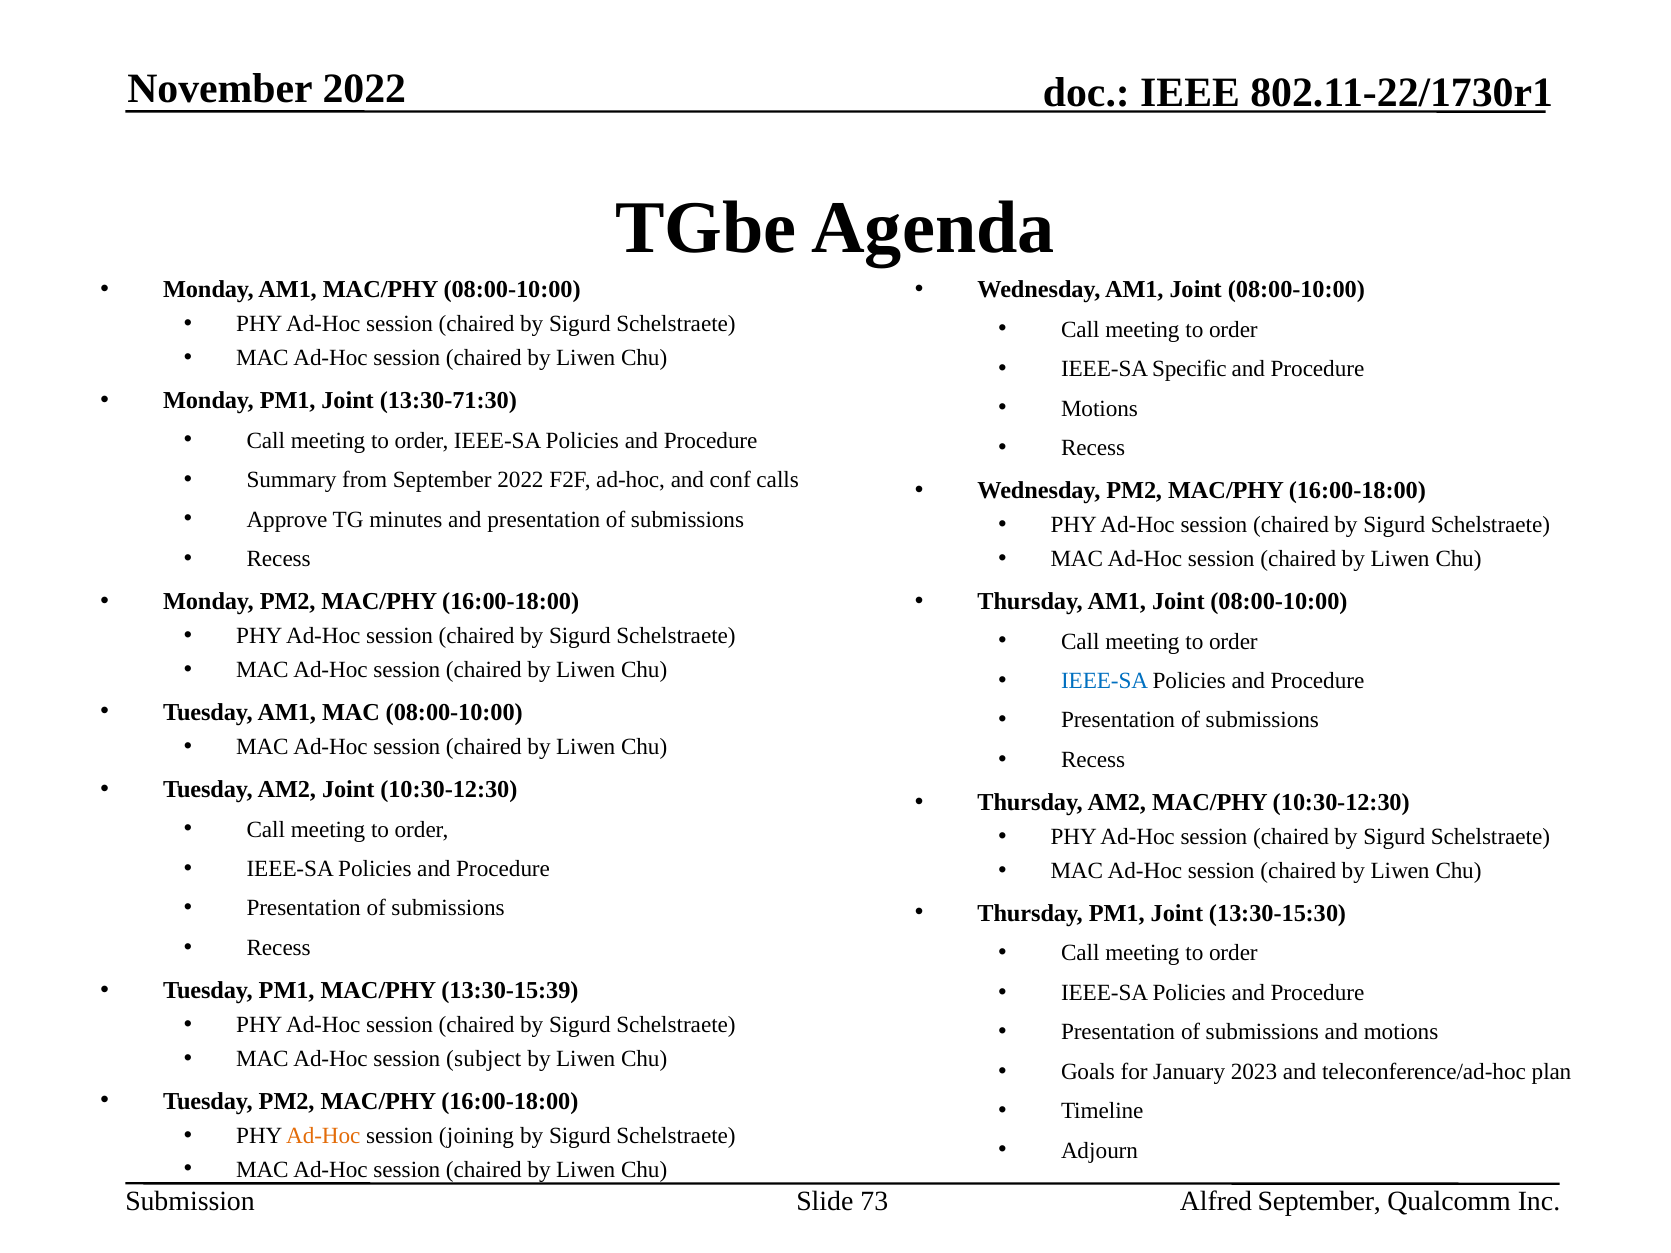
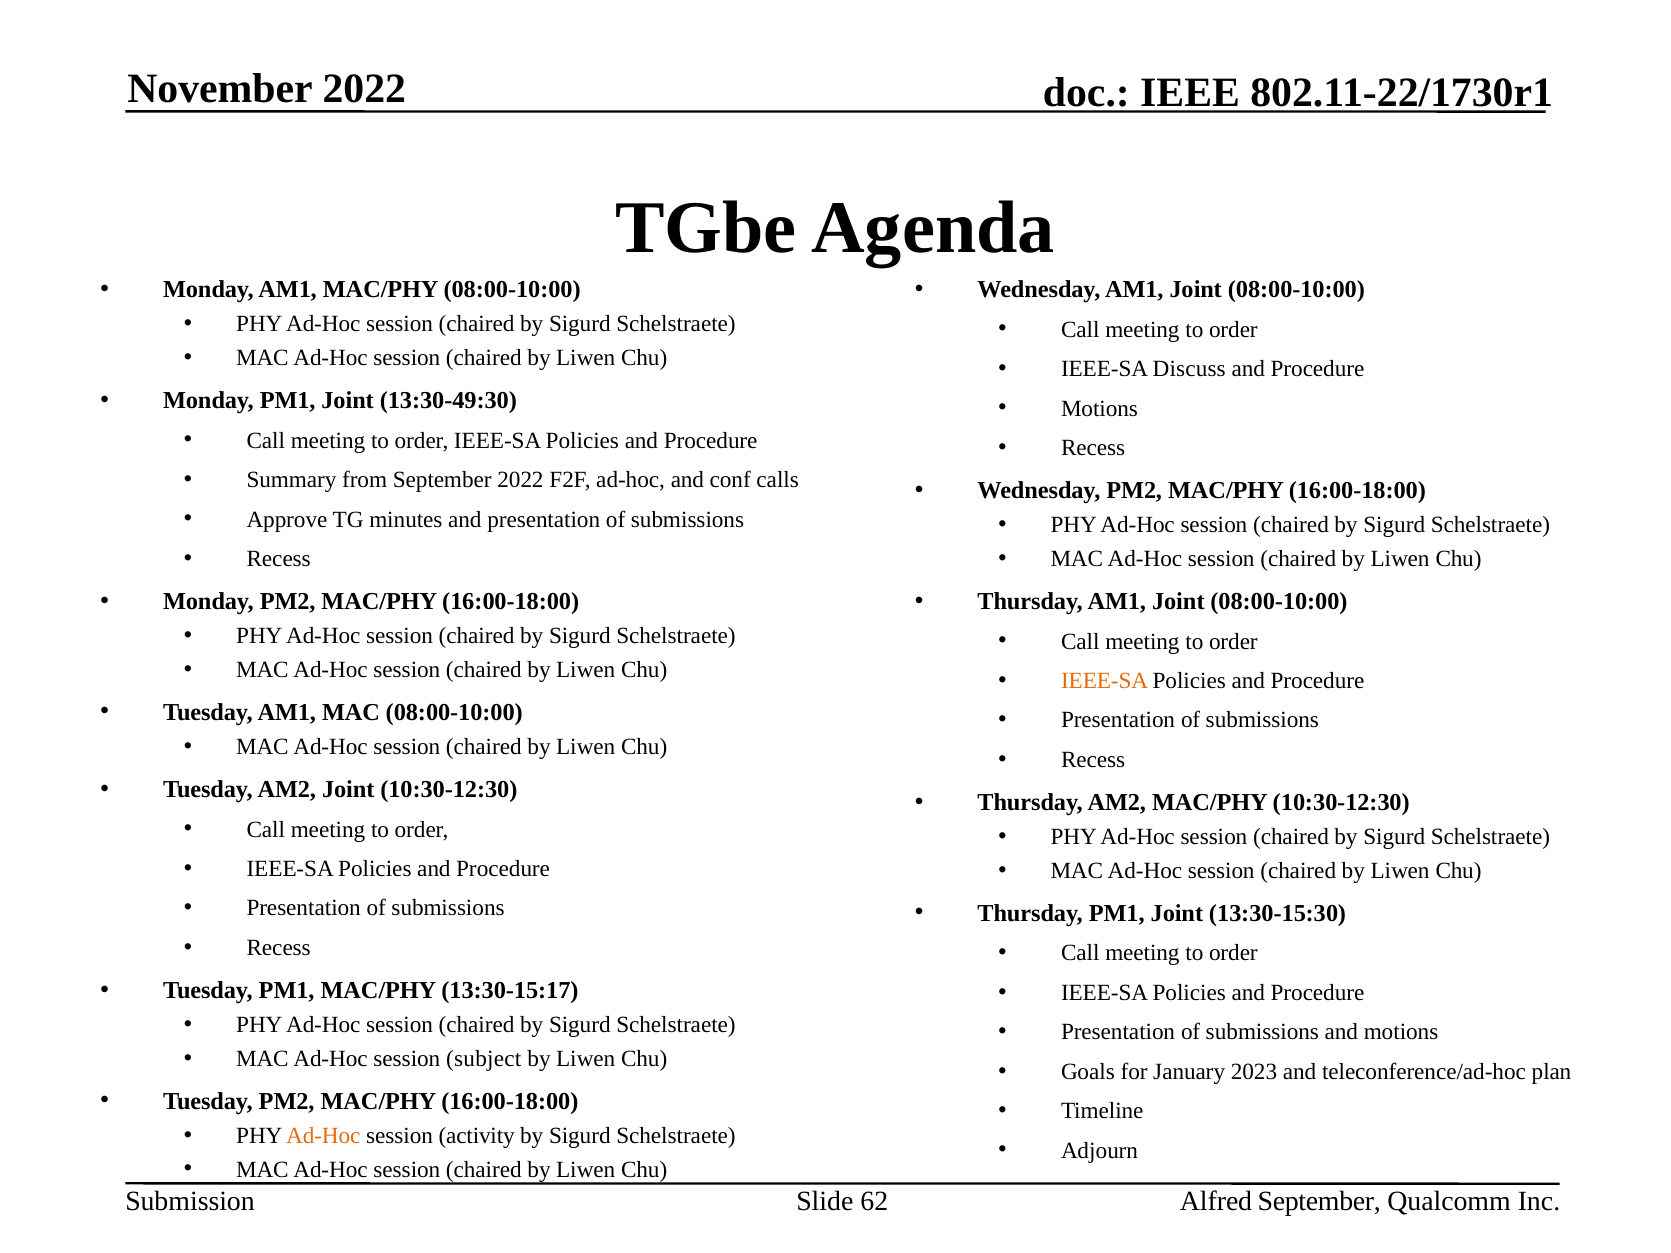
Specific: Specific -> Discuss (1189, 369)
13:30-71:30: 13:30-71:30 -> 13:30-49:30 (448, 401)
IEEE-SA colour: blue -> orange (1105, 681)
13:30-15:39: 13:30-15:39 -> 13:30-15:17 (510, 991)
joining: joining -> activity (477, 1136)
73: 73 -> 62 (874, 1202)
